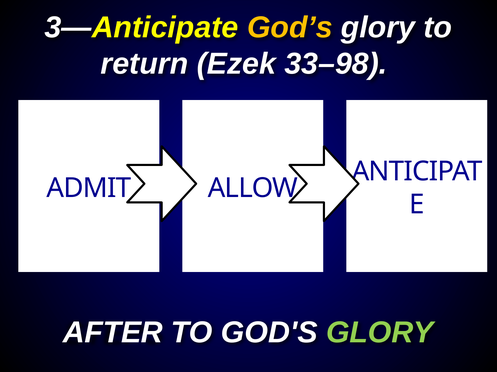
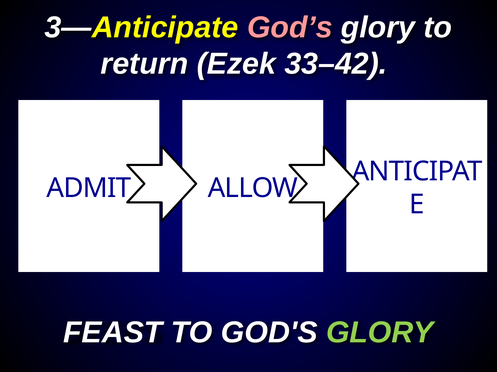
God’s colour: yellow -> pink (290, 28)
33–98: 33–98 -> 33–42 (336, 64)
AFTER: AFTER -> FEAST (113, 333)
